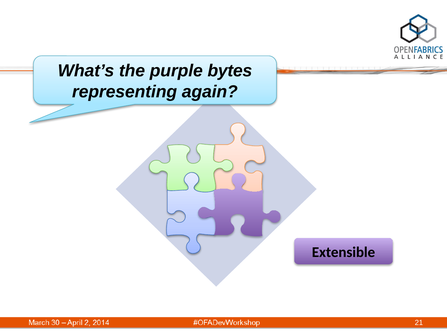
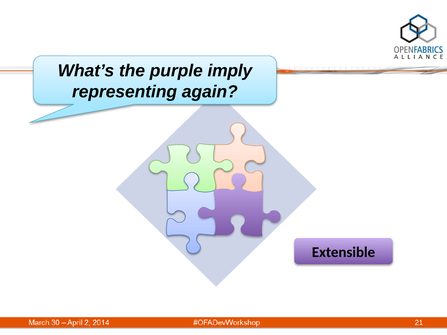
bytes: bytes -> imply (230, 71)
